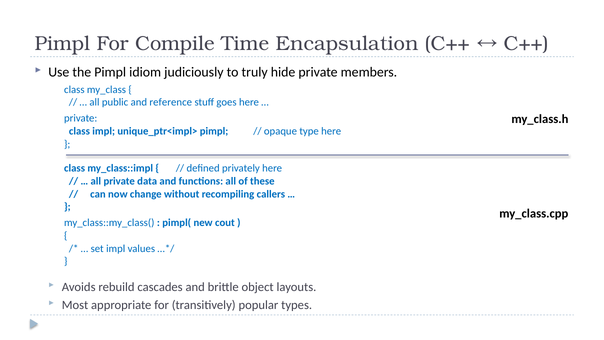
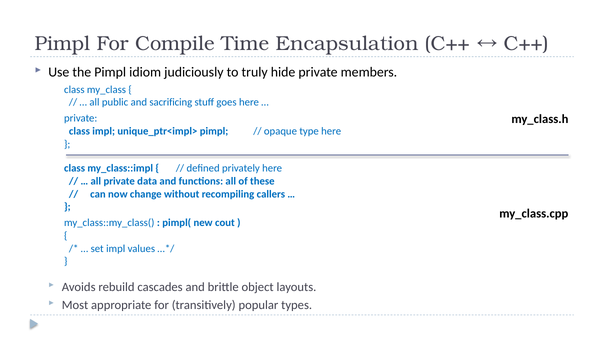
reference: reference -> sacrificing (171, 102)
